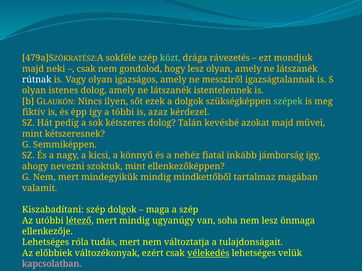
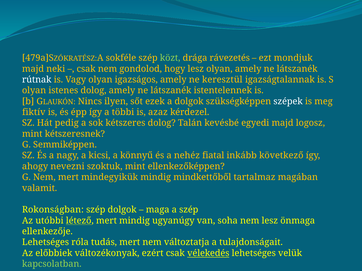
messziről: messziről -> keresztül (222, 80)
szépek colour: light green -> white (288, 101)
azokat: azokat -> egyedi (255, 123)
művei: művei -> logosz (310, 123)
jámborság: jámborság -> következő (281, 156)
Kiszabadítani: Kiszabadítani -> Rokonságban (53, 210)
kapcsolatban colour: pink -> light green (52, 264)
